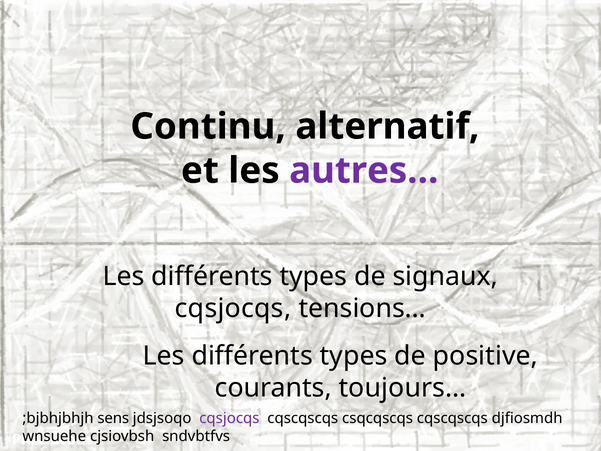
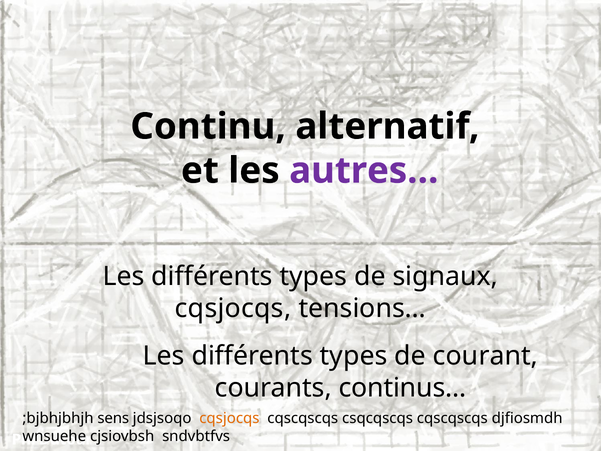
positive: positive -> courant (485, 356)
toujours…: toujours… -> continus… (403, 388)
cqsjocqs colour: purple -> orange (229, 418)
